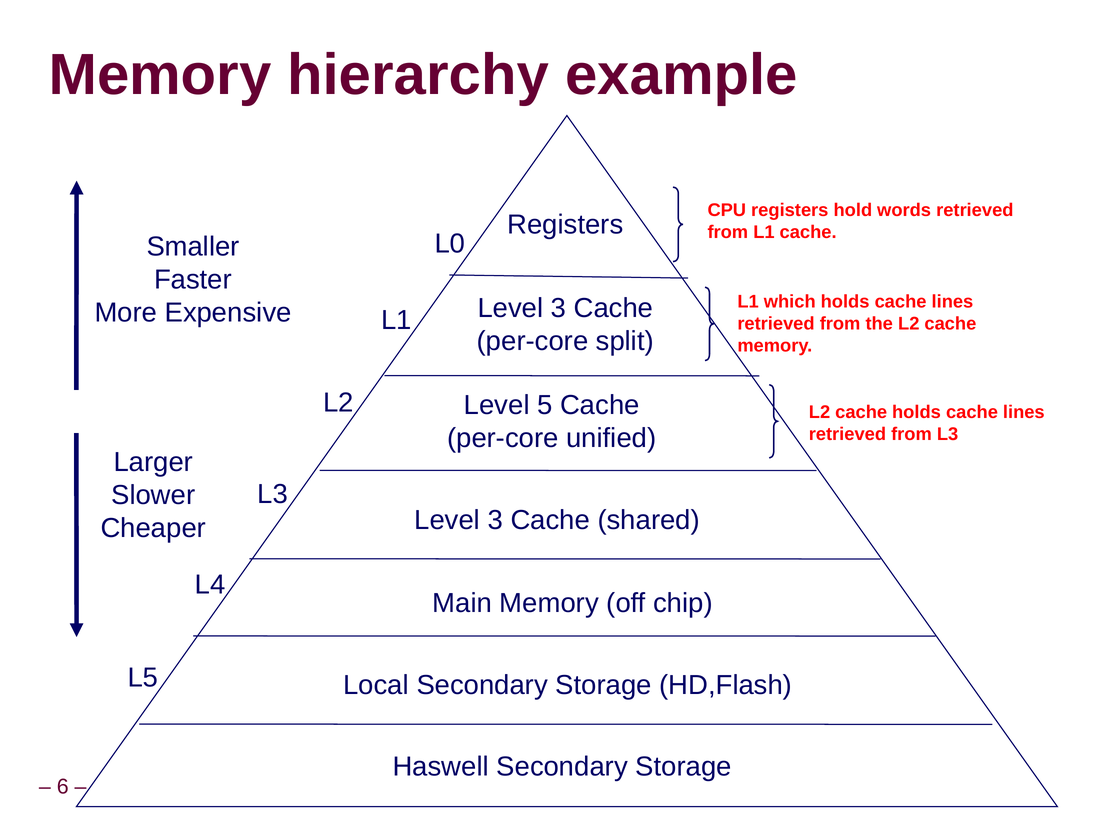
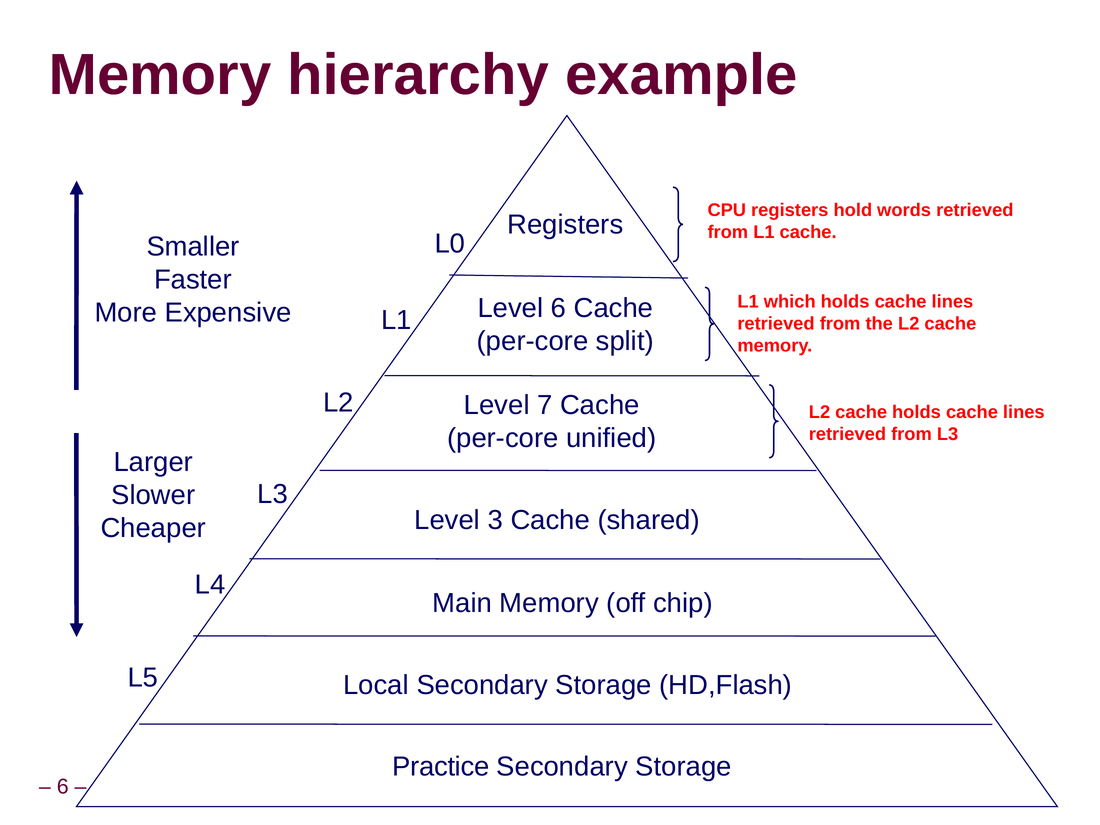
3: 3 -> 6 (559, 308)
5: 5 -> 7 (545, 405)
Haswell: Haswell -> Practice (441, 767)
